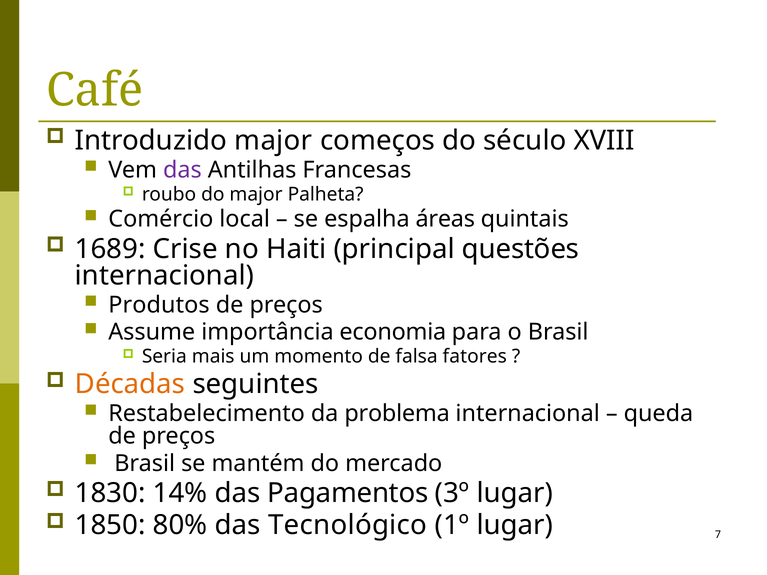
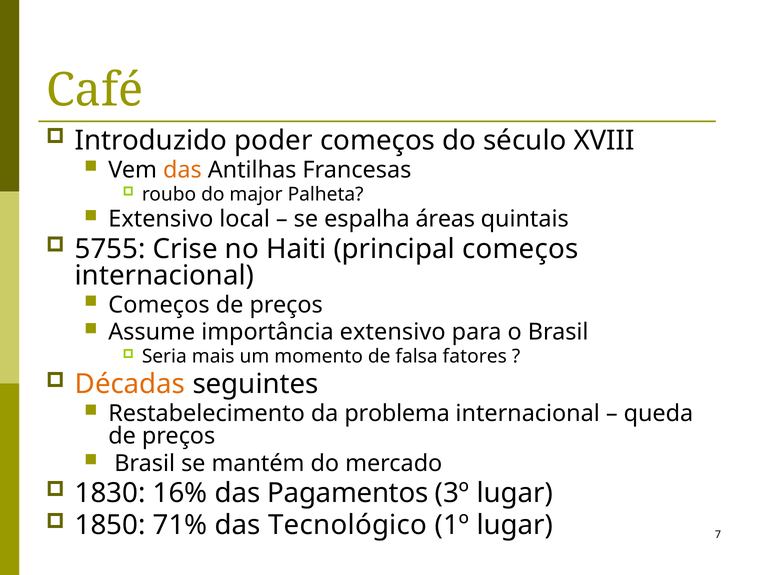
Introduzido major: major -> poder (273, 140)
das colour: purple -> orange (182, 170)
Comércio: Comércio -> Extensivo (161, 219)
1689: 1689 -> 5755 (110, 249)
principal questões: questões -> começos (520, 249)
Produtos: Produtos -> Começos (159, 305)
importância economia: economia -> extensivo (393, 332)
14%: 14% -> 16% (180, 493)
80%: 80% -> 71% (180, 526)
